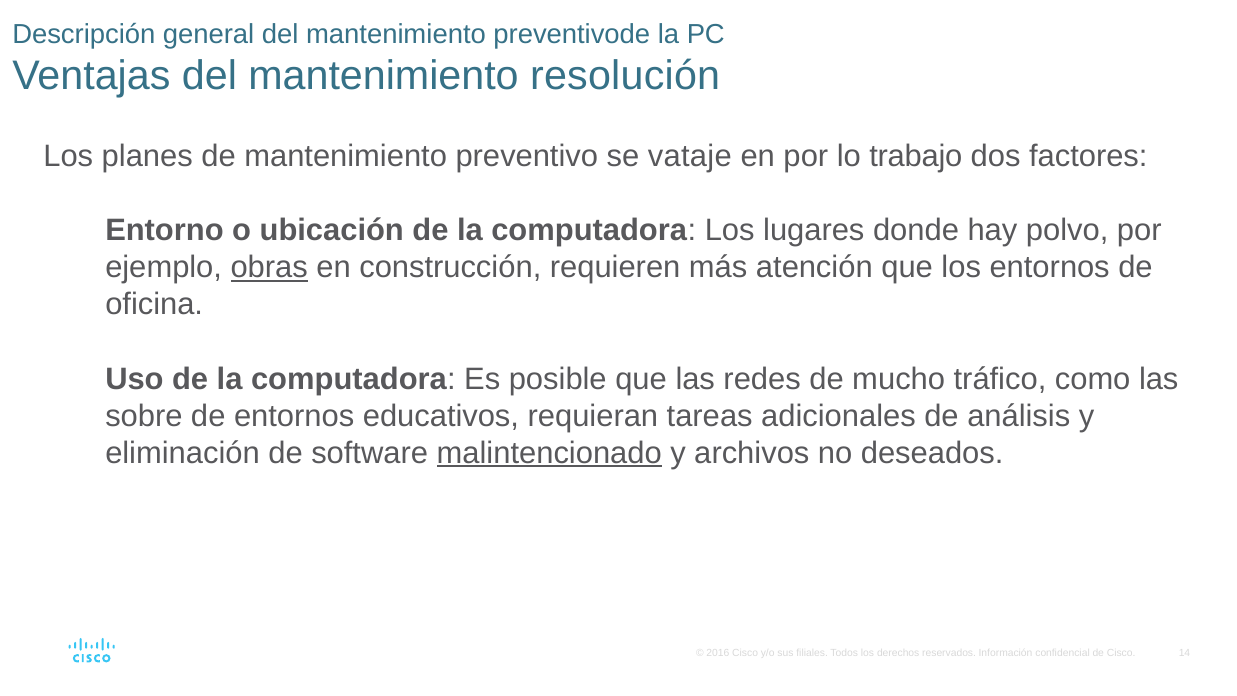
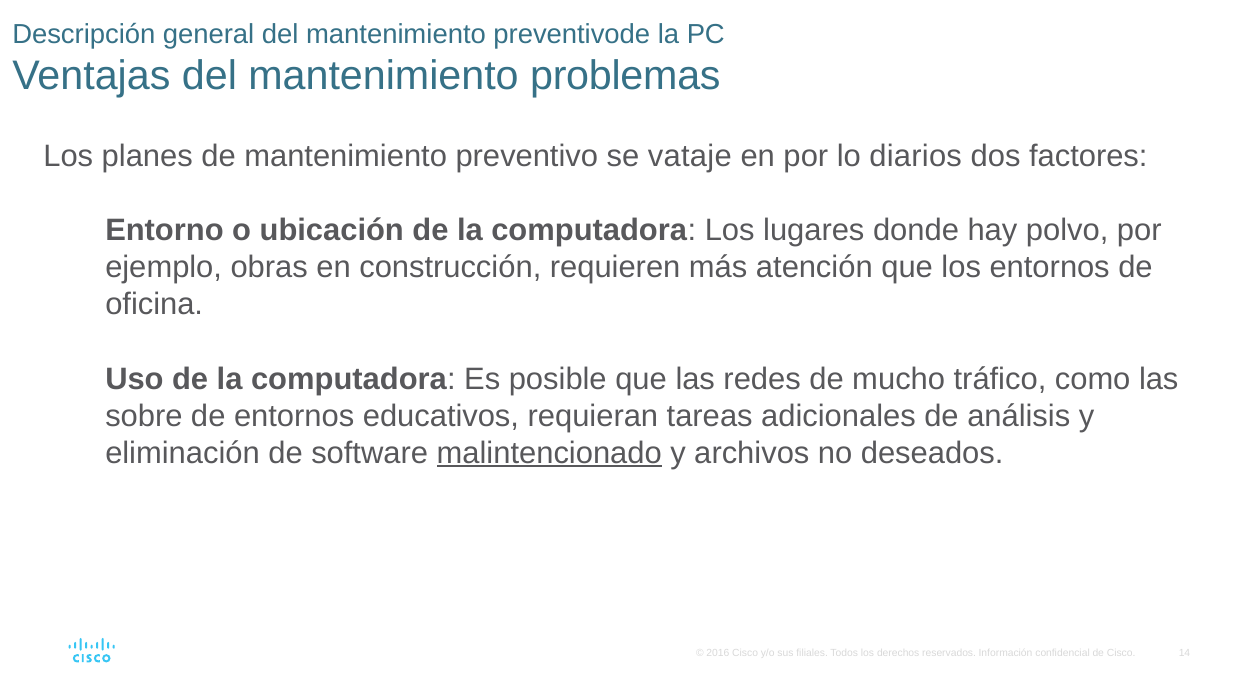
resolución: resolución -> problemas (625, 76)
trabajo: trabajo -> diarios (916, 156)
obras underline: present -> none (269, 267)
